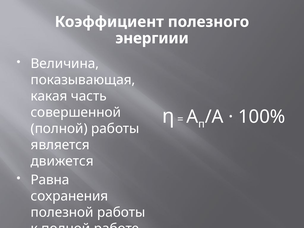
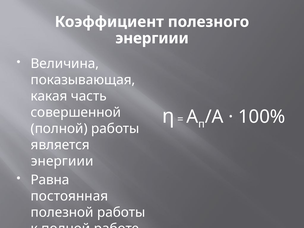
движется: движется -> энергиии (62, 161)
сохранения: сохранения -> постоянная (69, 196)
